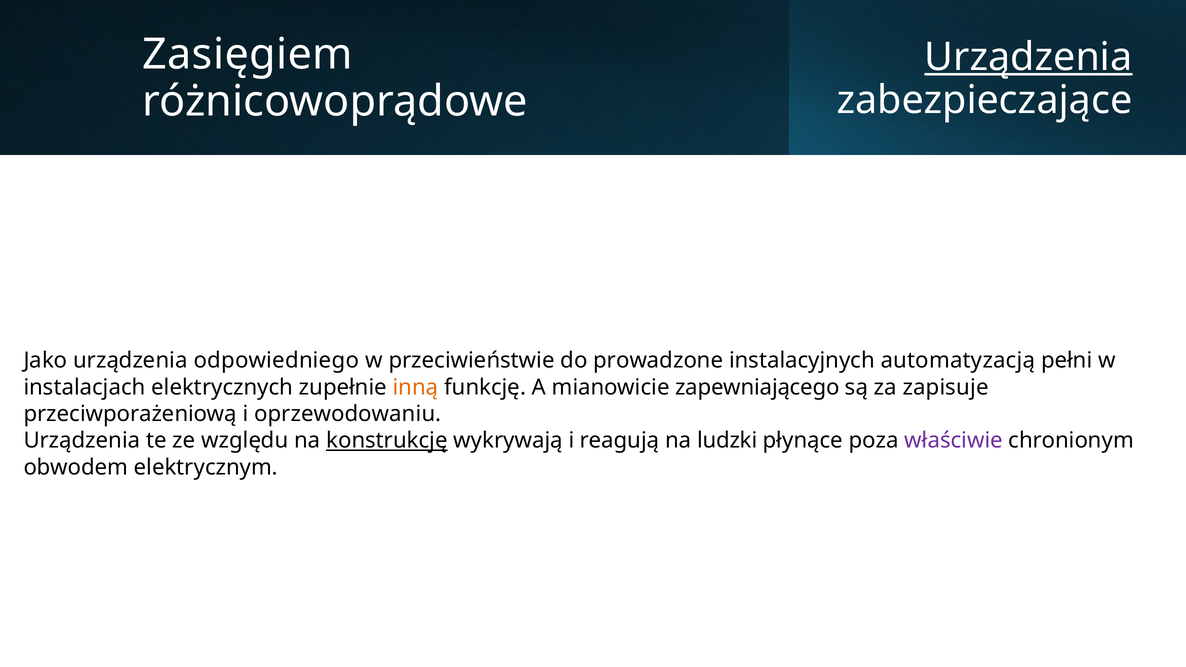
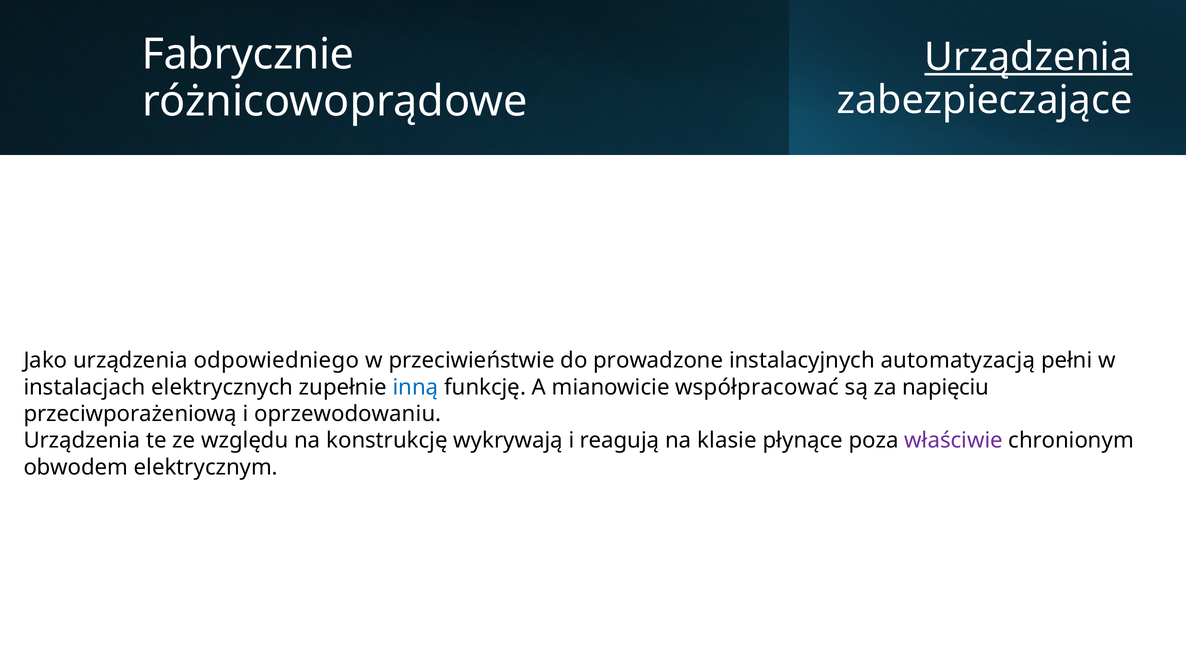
Zasięgiem: Zasięgiem -> Fabrycznie (248, 55)
inną colour: orange -> blue (416, 387)
zapewniającego: zapewniającego -> współpracować (757, 387)
zapisuje: zapisuje -> napięciu (946, 387)
konstrukcję underline: present -> none (387, 441)
ludzki: ludzki -> klasie (727, 441)
